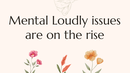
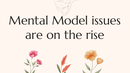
Loudly: Loudly -> Model (70, 21)
